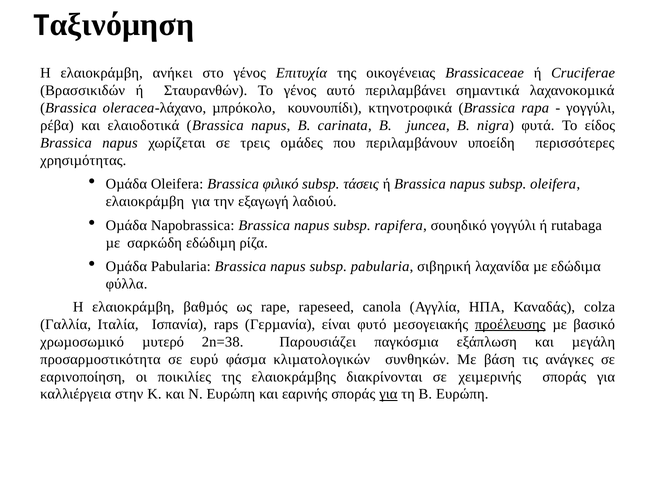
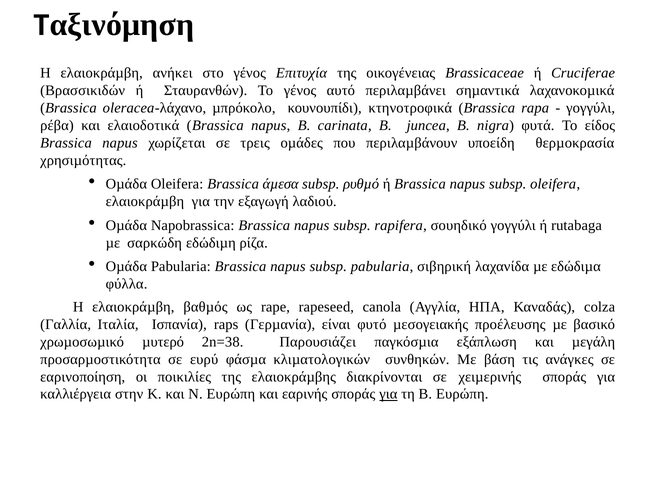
περισσότερες: περισσότερες -> θερµοκρασία (575, 143)
φιλικό: φιλικό -> άµεσα (281, 184)
τάσεις: τάσεις -> ρυθµό (361, 184)
προέλευσης underline: present -> none (510, 325)
